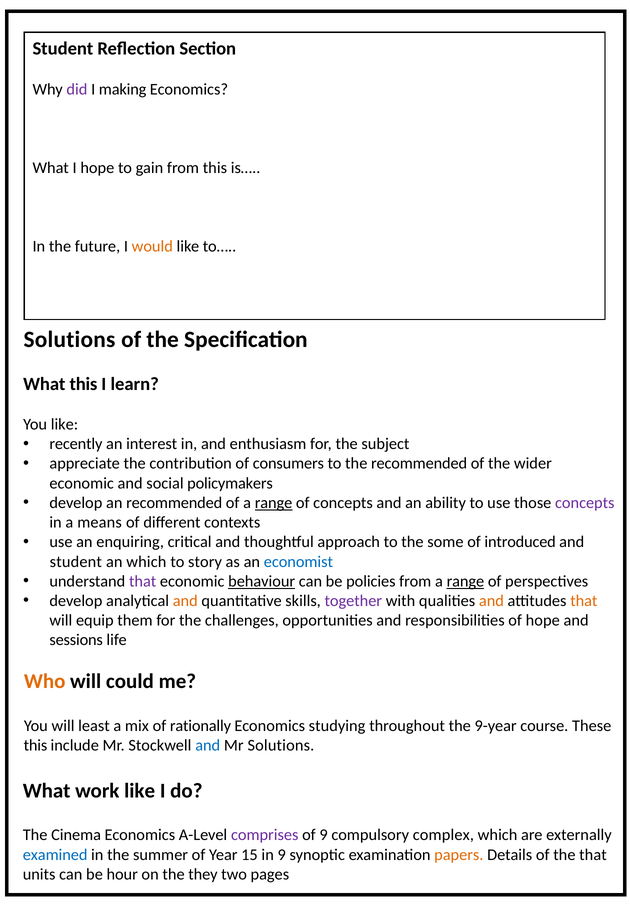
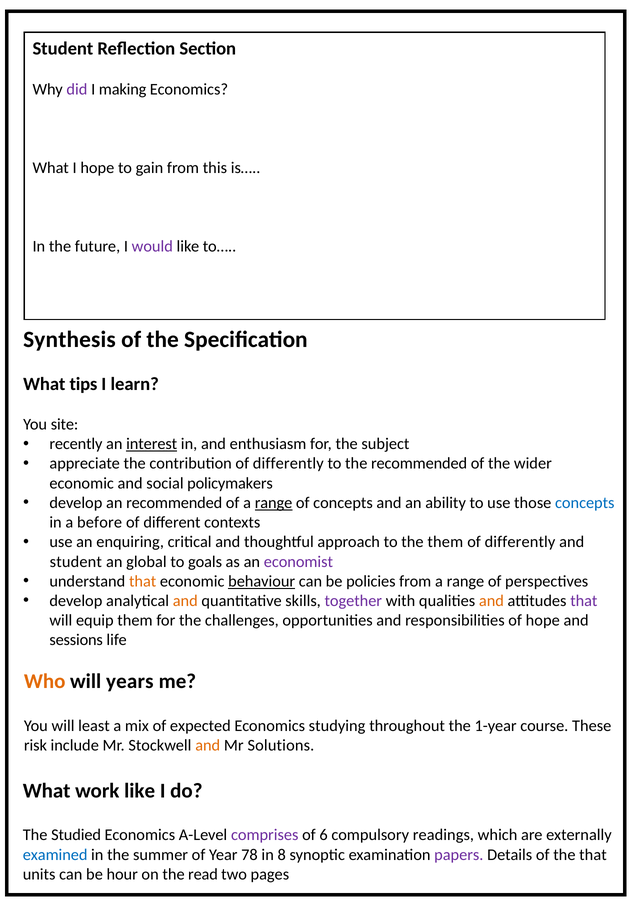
would colour: orange -> purple (152, 246)
Solutions: Solutions -> Synthesis (69, 339)
What this: this -> tips (83, 384)
You like: like -> site (65, 424)
interest underline: none -> present (152, 444)
contribution of consumers: consumers -> differently (288, 464)
concepts colour: purple -> blue (585, 503)
means: means -> before (100, 522)
the some: some -> them (445, 542)
introduced: introduced -> differently (520, 542)
an which: which -> global (146, 562)
story: story -> goals (205, 562)
economist colour: blue -> purple (298, 562)
that colour: purple -> orange (143, 581)
range underline: present -> none (465, 581)
that colour: orange -> purple (584, 601)
could: could -> years (130, 681)
rationally: rationally -> expected (200, 726)
9-year: 9-year -> 1-year (496, 726)
this: this -> risk (35, 745)
and colour: blue -> orange (208, 745)
Cinema: Cinema -> Studied (76, 835)
of 9: 9 -> 6 (324, 835)
complex: complex -> readings (443, 835)
15: 15 -> 78 (249, 855)
in 9: 9 -> 8 (282, 855)
papers colour: orange -> purple (459, 855)
they: they -> read (203, 874)
